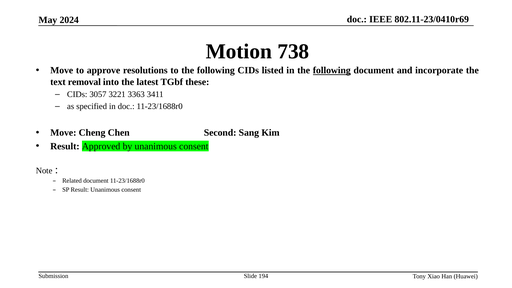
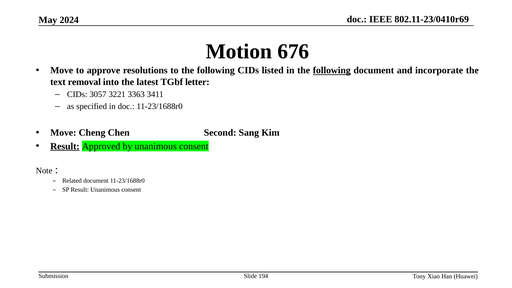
738: 738 -> 676 (293, 51)
these: these -> letter (197, 82)
Result underline: none -> present (65, 146)
